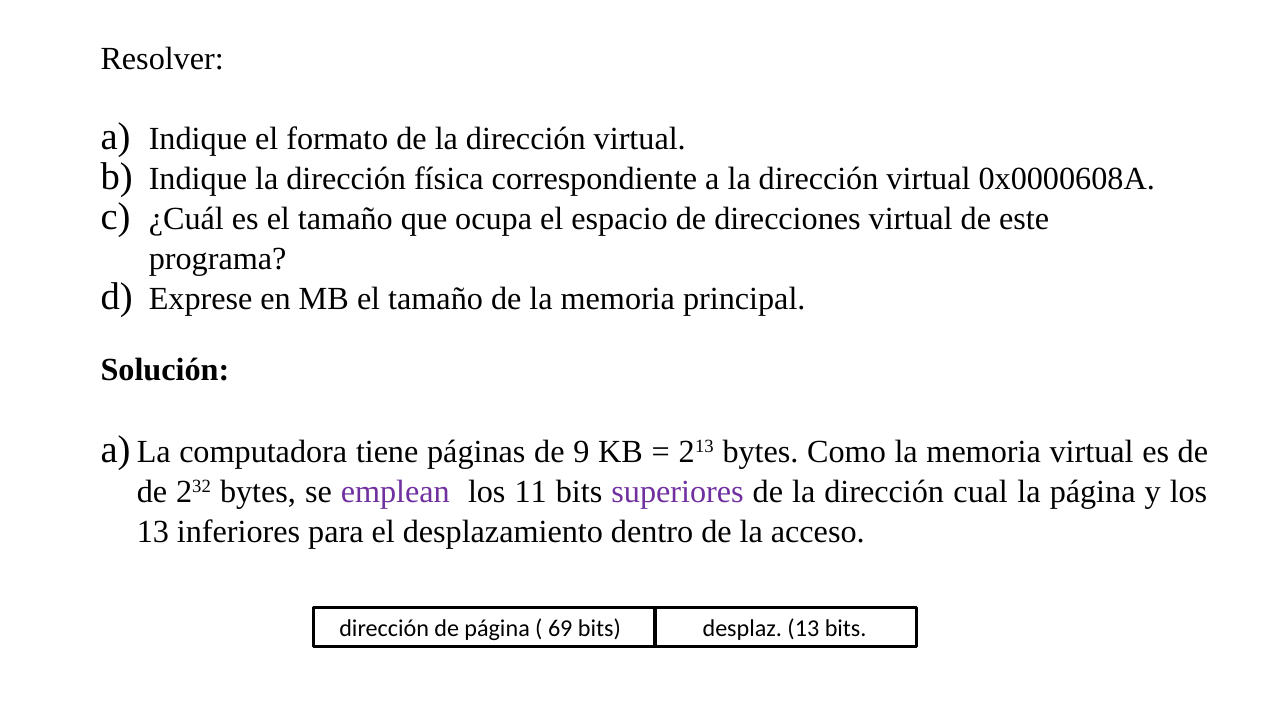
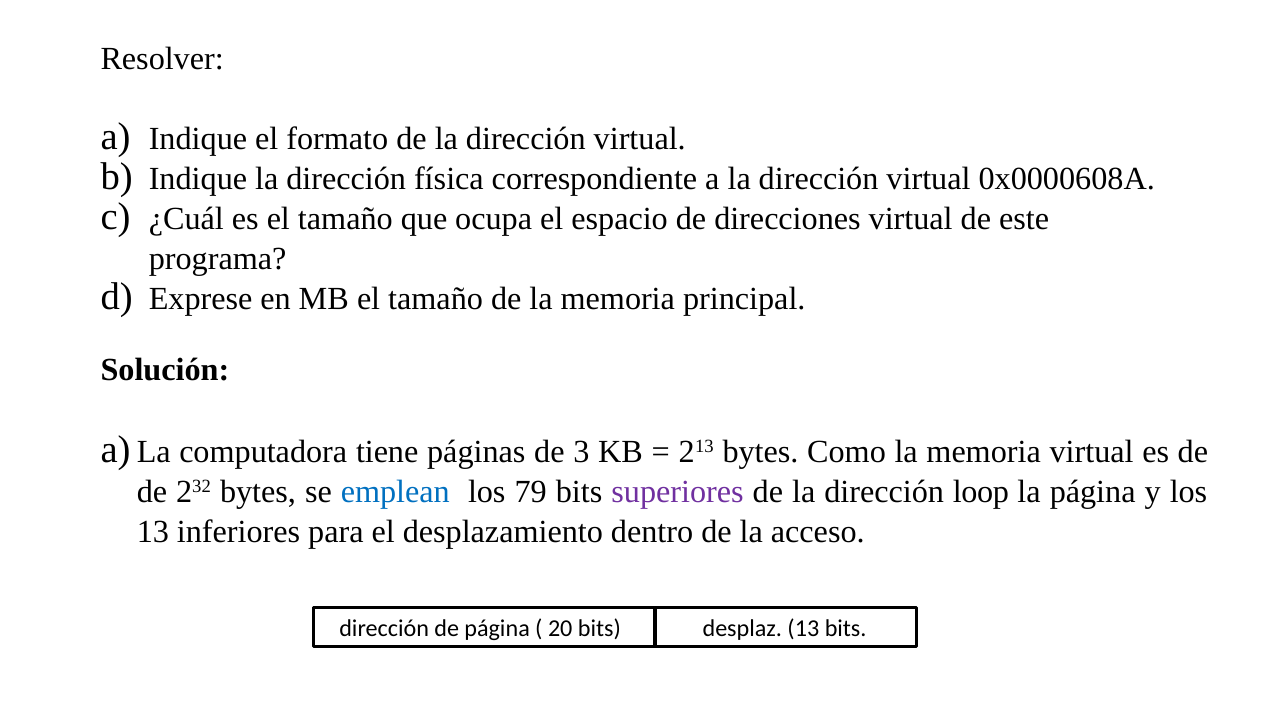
9: 9 -> 3 (581, 451)
emplean colour: purple -> blue (395, 491)
11: 11 -> 79 (531, 491)
cual: cual -> loop (981, 491)
69: 69 -> 20 (560, 628)
